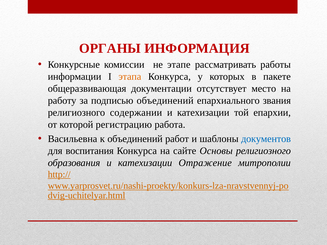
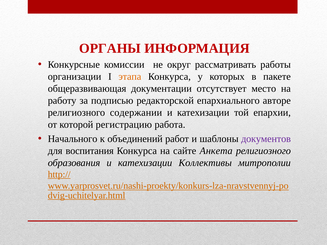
этапе: этапе -> округ (179, 65)
информации: информации -> организации (75, 77)
подписью объединений: объединений -> редакторской (165, 101)
звания: звания -> авторе (277, 101)
Васильевна: Васильевна -> Начального (73, 139)
документов colour: blue -> purple (266, 139)
Основы: Основы -> Анкета (216, 151)
Отражение: Отражение -> Коллективы (205, 163)
